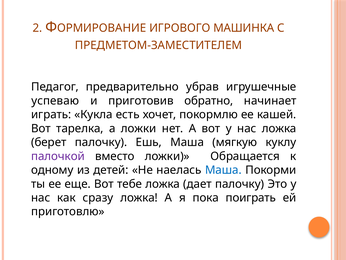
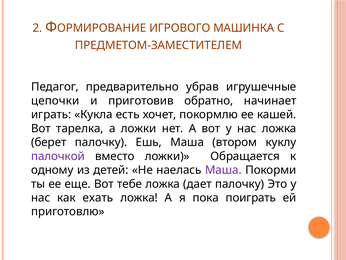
успеваю: успеваю -> цепочки (55, 101)
мягкую: мягкую -> втором (235, 142)
Маша colour: blue -> purple (223, 170)
сразу: сразу -> ехать (98, 197)
